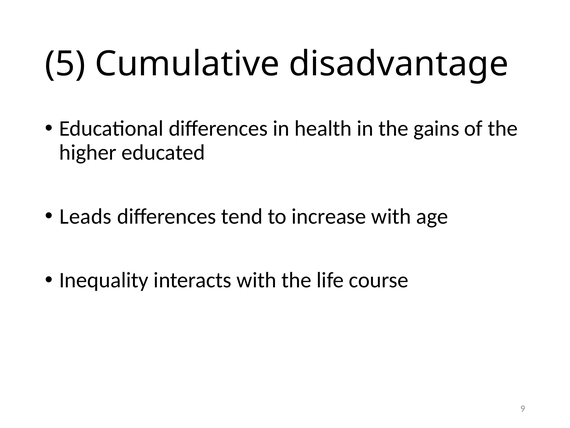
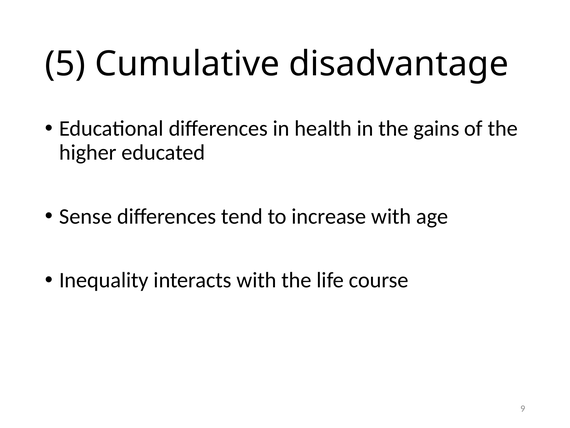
Leads: Leads -> Sense (86, 216)
